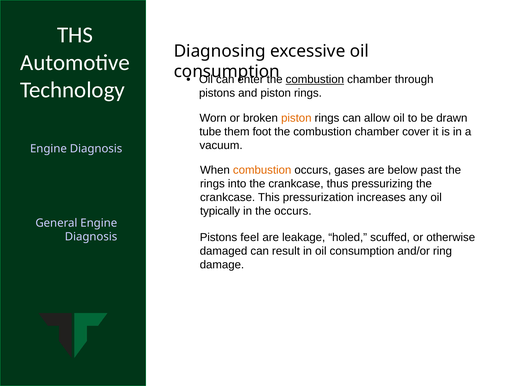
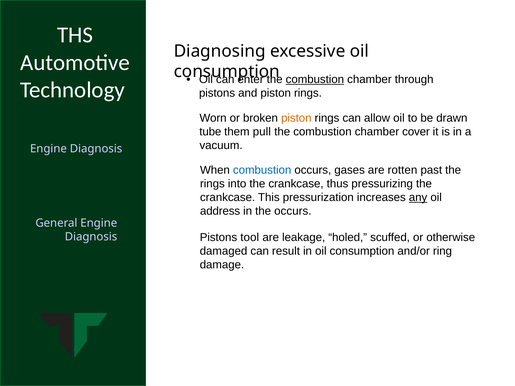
foot: foot -> pull (262, 132)
combustion colour: orange -> blue (262, 170)
below: below -> rotten (402, 170)
any underline: none -> present (418, 198)
typically: typically -> address (220, 211)
feel: feel -> tool (250, 237)
